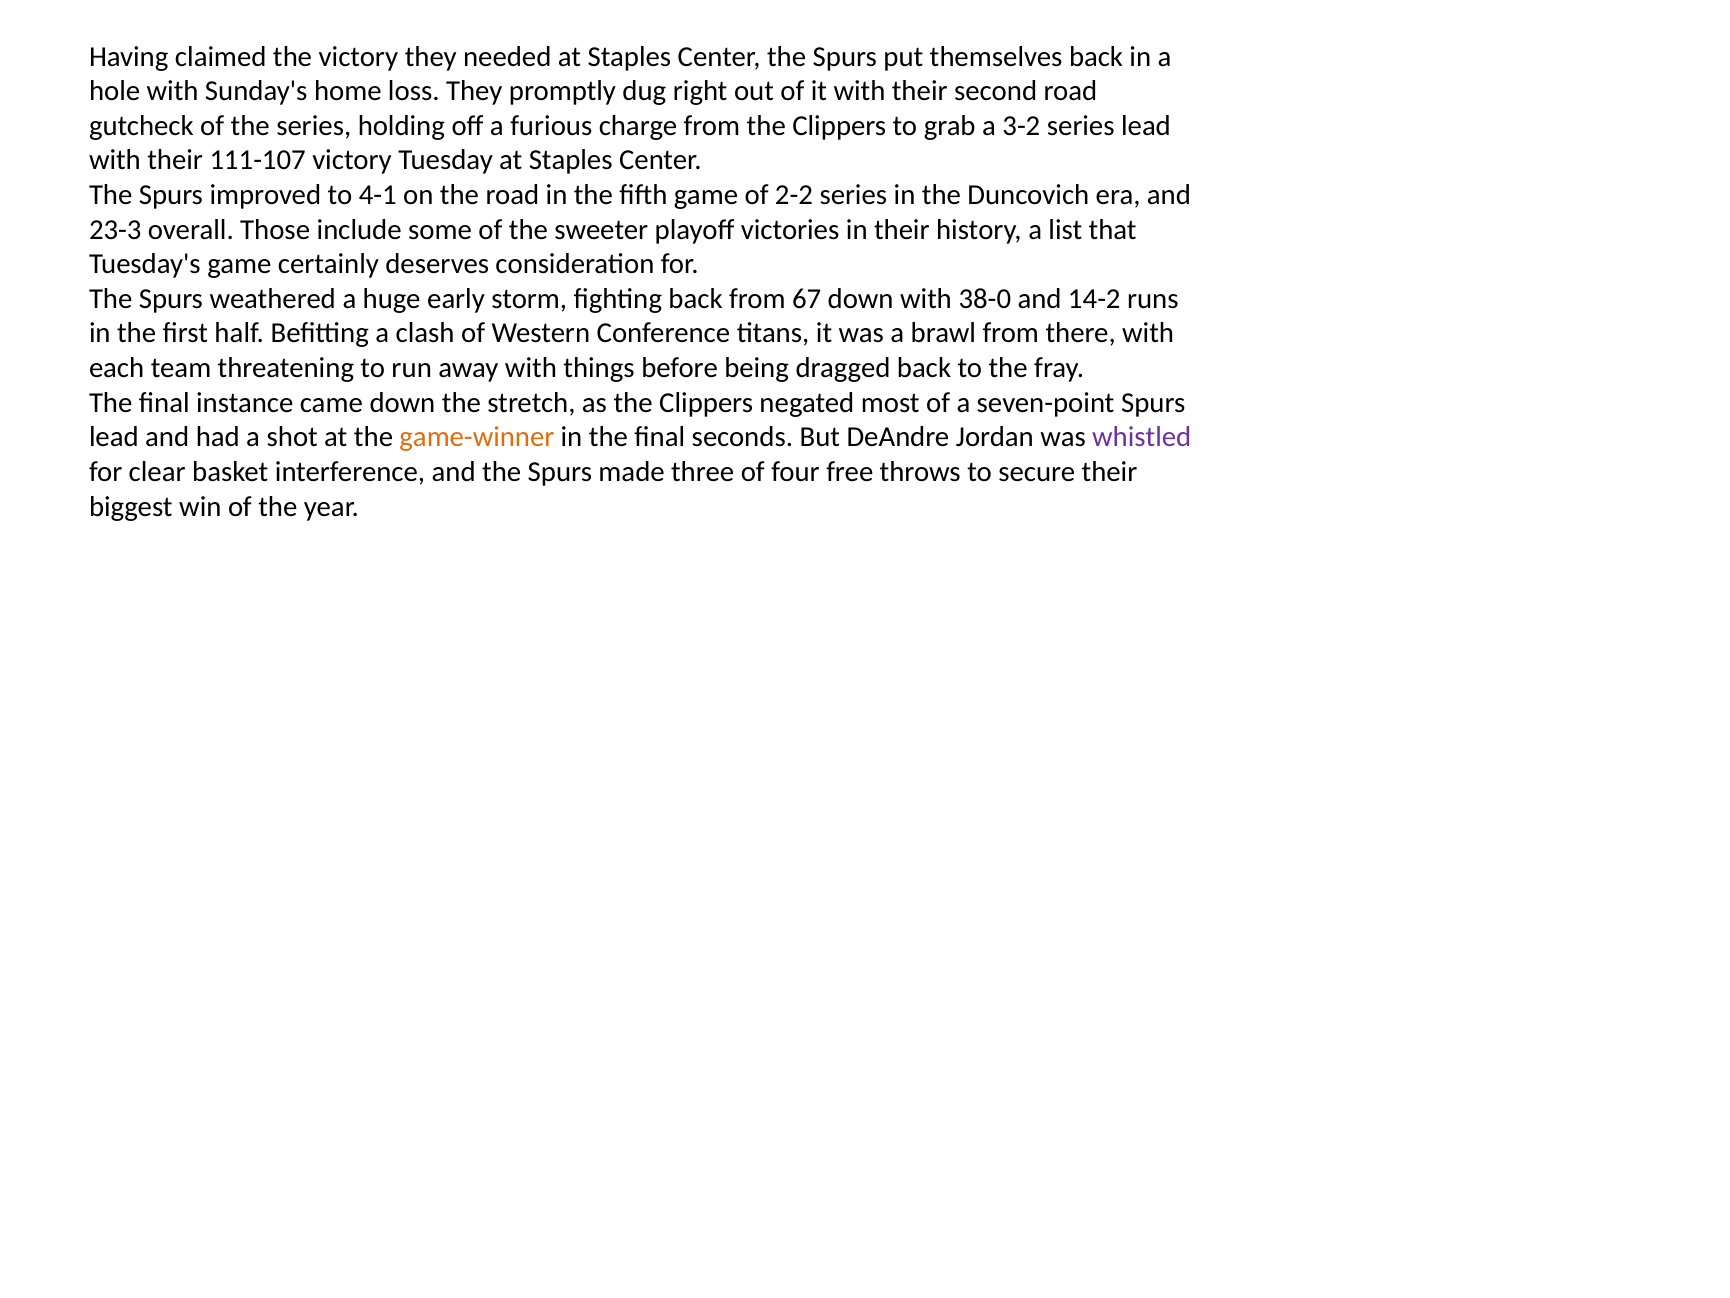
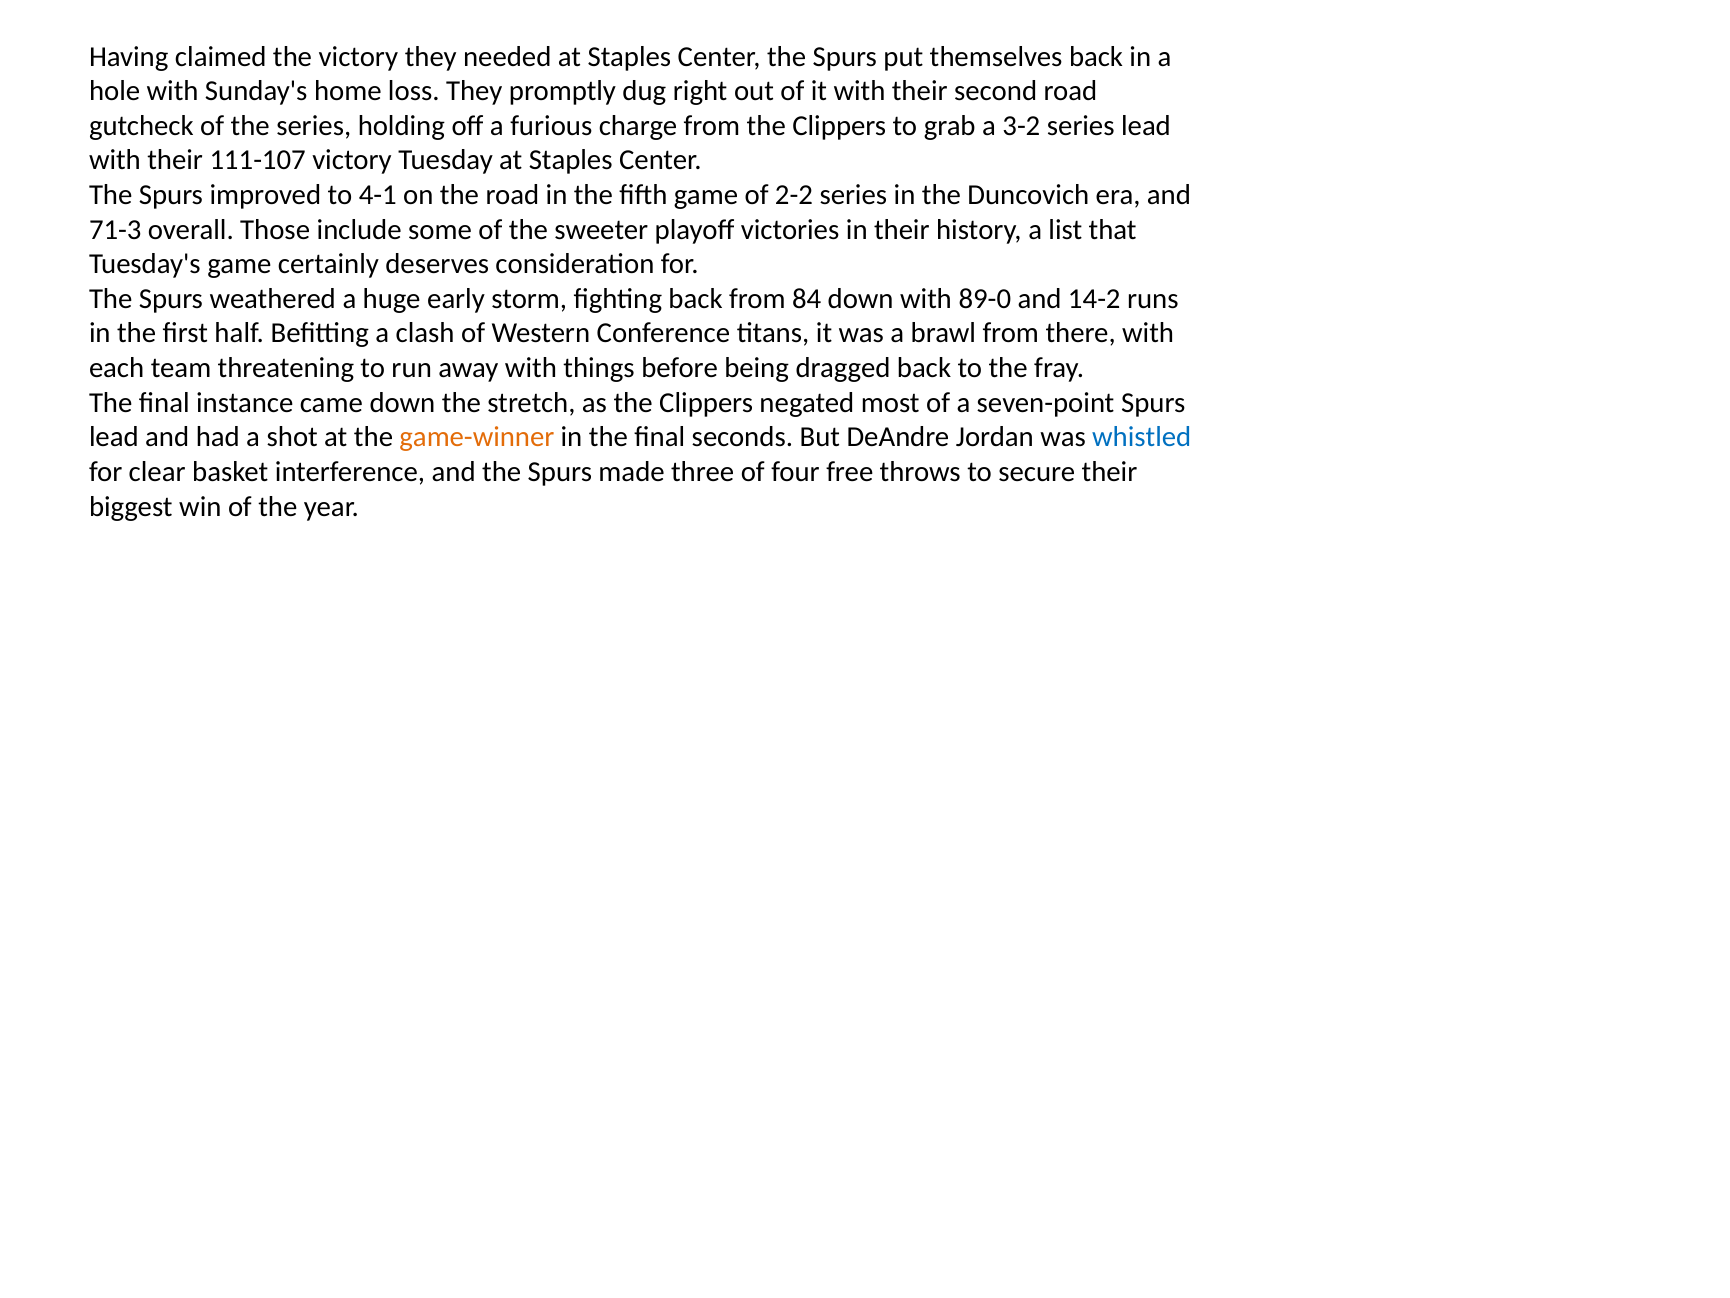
23-3: 23-3 -> 71-3 (115, 230)
67: 67 -> 84 (807, 299)
38-0: 38-0 -> 89-0 (985, 299)
whistled colour: purple -> blue (1142, 437)
